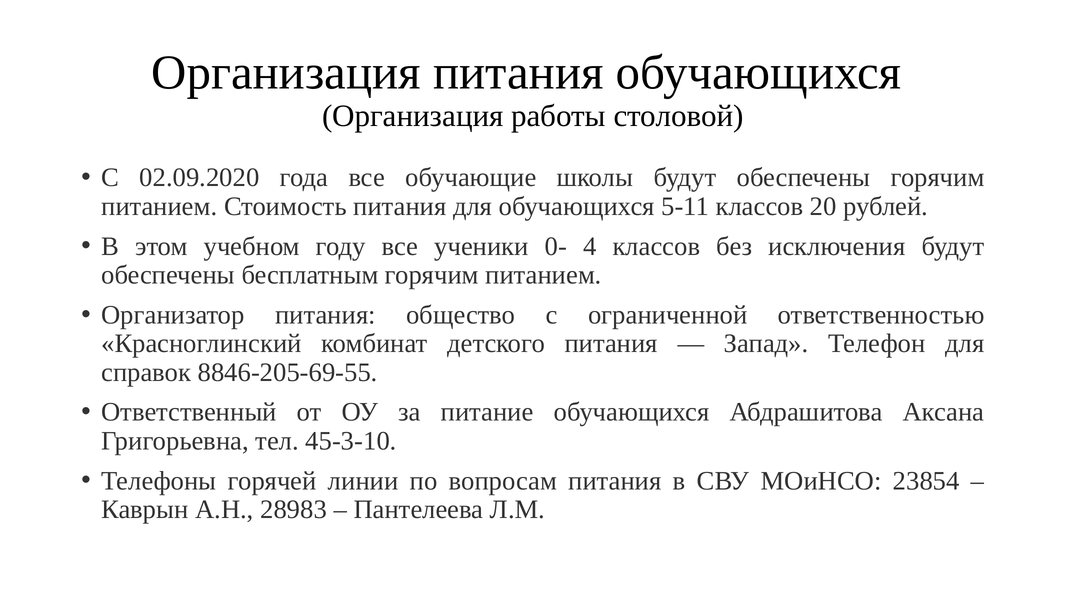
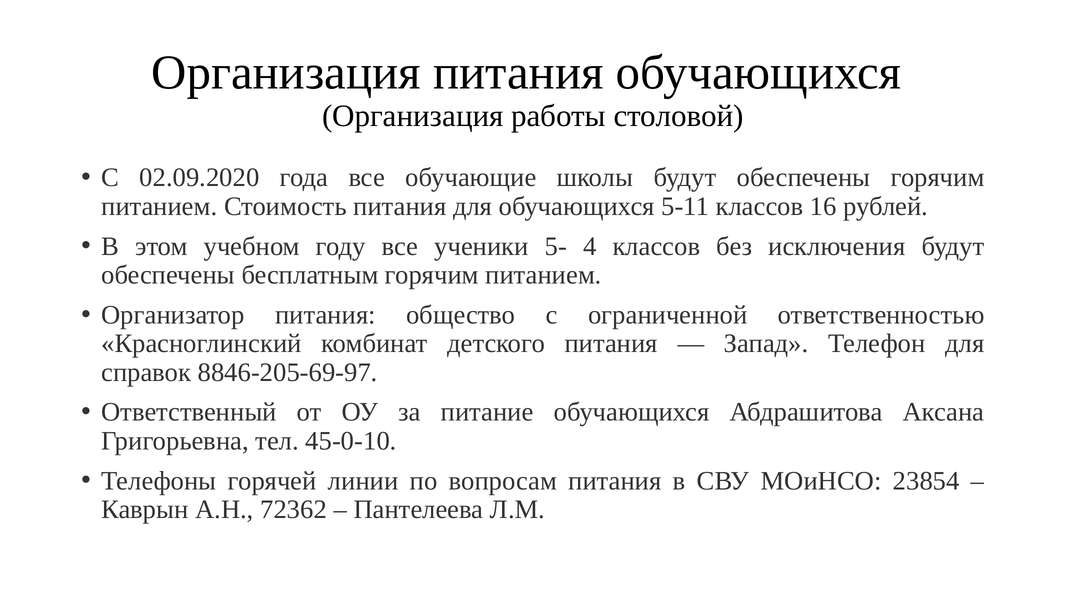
20: 20 -> 16 (823, 207)
0-: 0- -> 5- (556, 247)
8846-205-69-55: 8846-205-69-55 -> 8846-205-69-97 (288, 373)
45-3-10: 45-3-10 -> 45-0-10 (351, 441)
28983: 28983 -> 72362 (294, 510)
